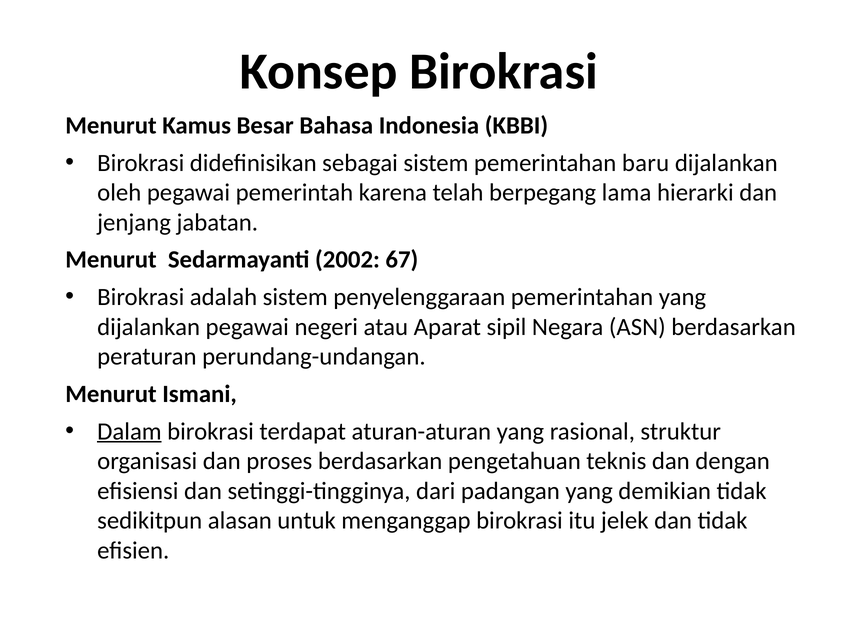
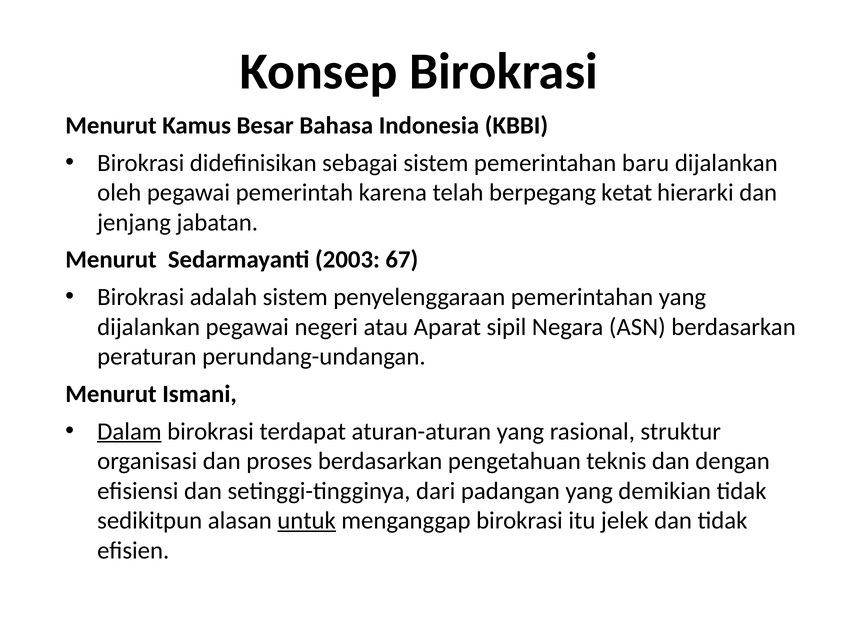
lama: lama -> ketat (627, 192)
2002: 2002 -> 2003 (347, 260)
untuk underline: none -> present (307, 520)
